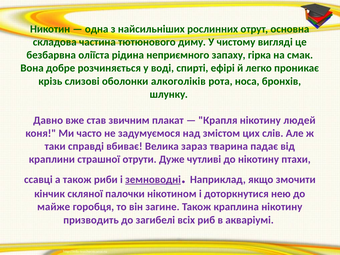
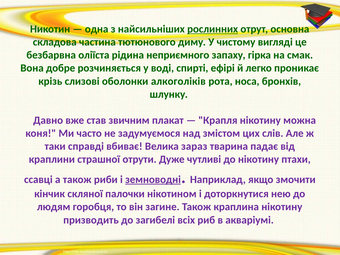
рослинних underline: none -> present (213, 29)
людей: людей -> можна (300, 120)
майже: майже -> людям (54, 207)
